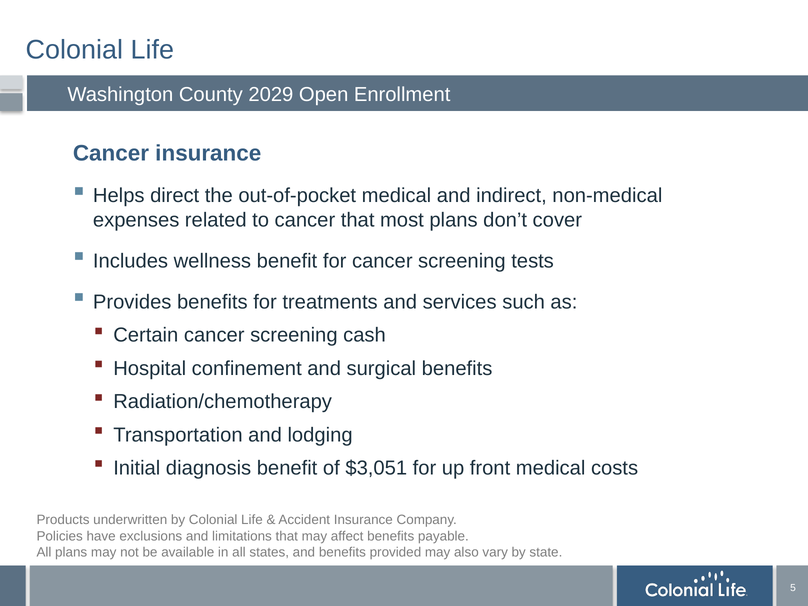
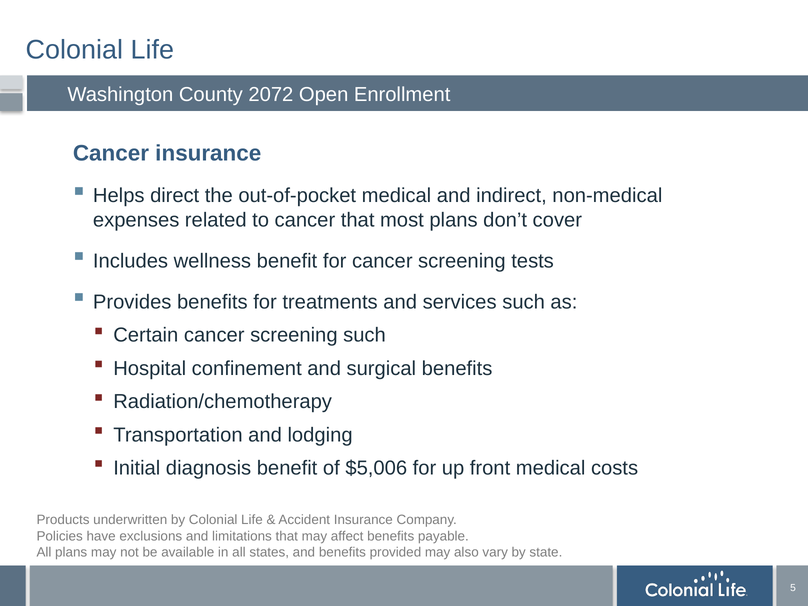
2029: 2029 -> 2072 (271, 94)
screening cash: cash -> such (365, 335)
$3,051: $3,051 -> $5,006 (376, 468)
